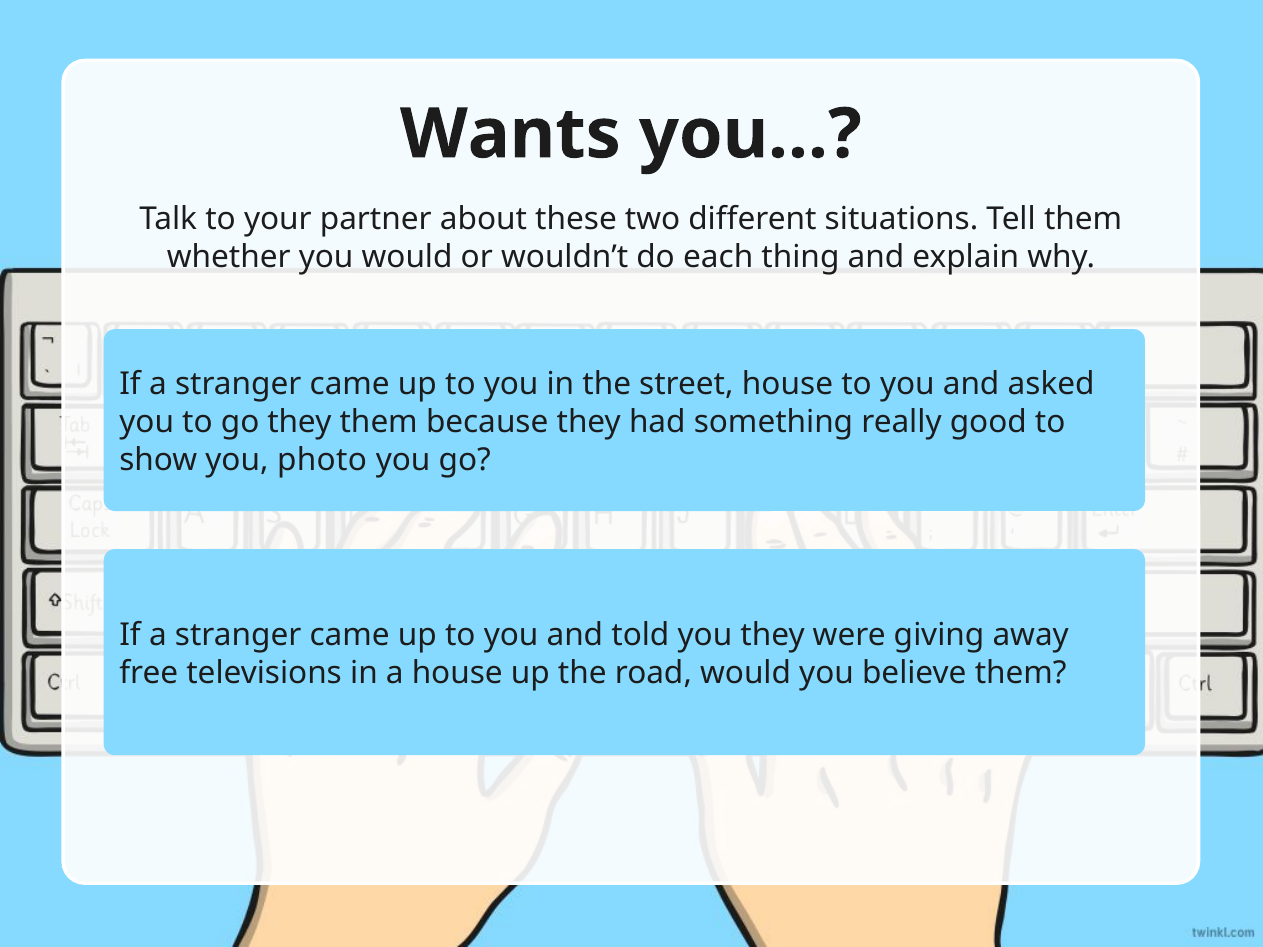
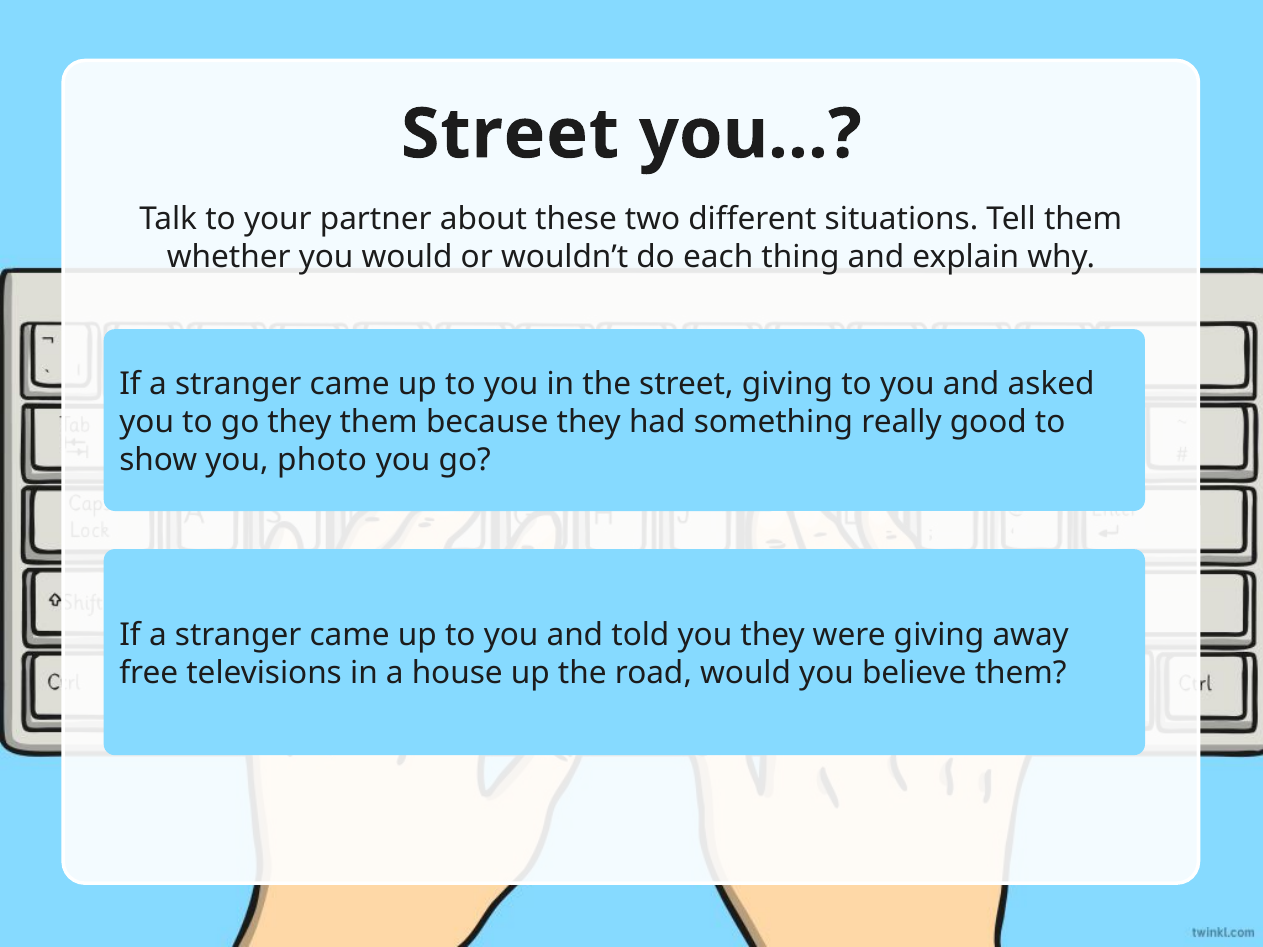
Wants: Wants -> Street (510, 134)
street house: house -> giving (787, 384)
